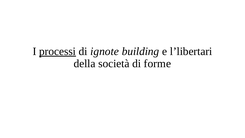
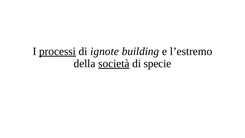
l’libertari: l’libertari -> l’estremo (191, 51)
società underline: none -> present (114, 63)
forme: forme -> specie (157, 63)
